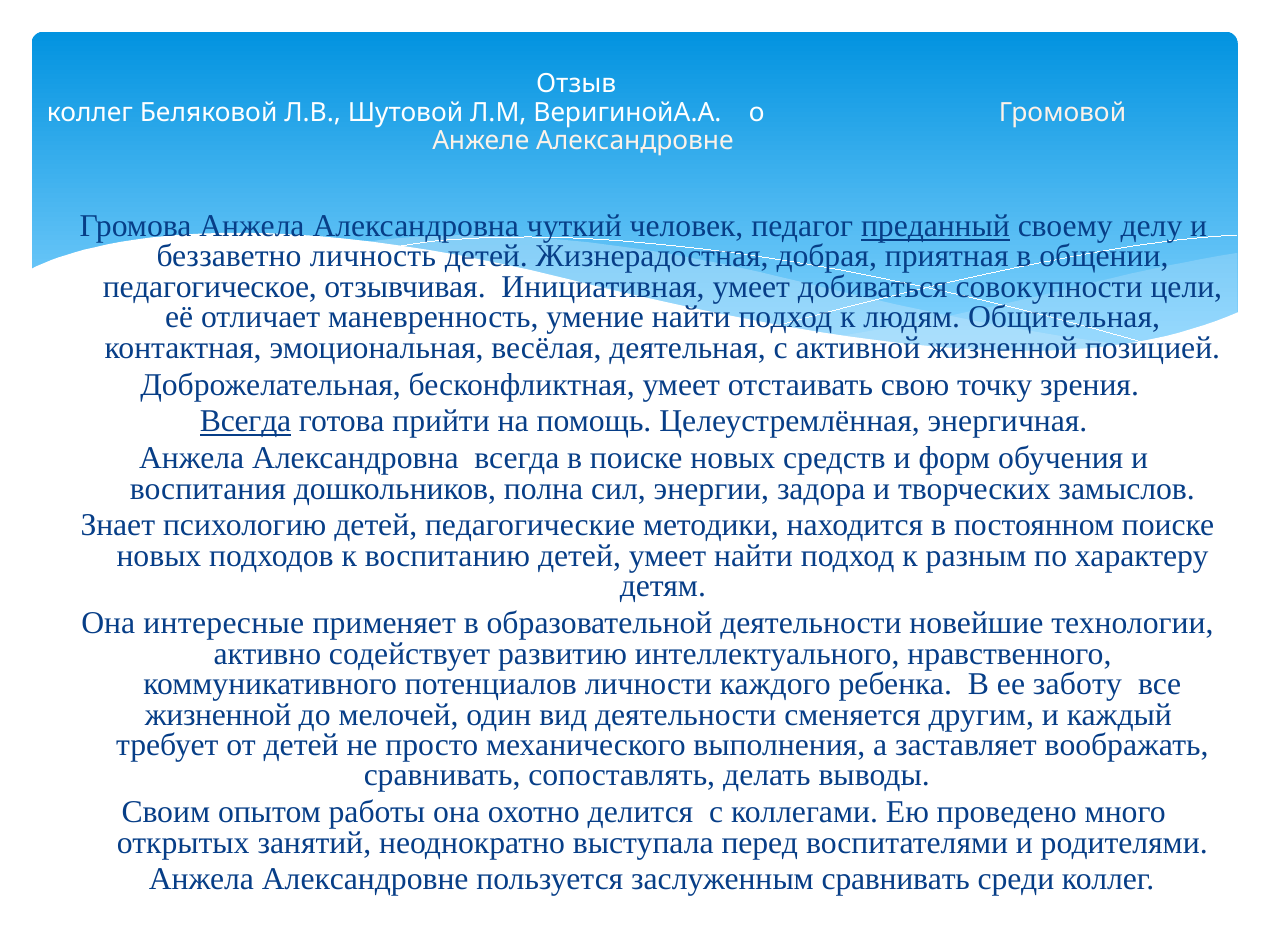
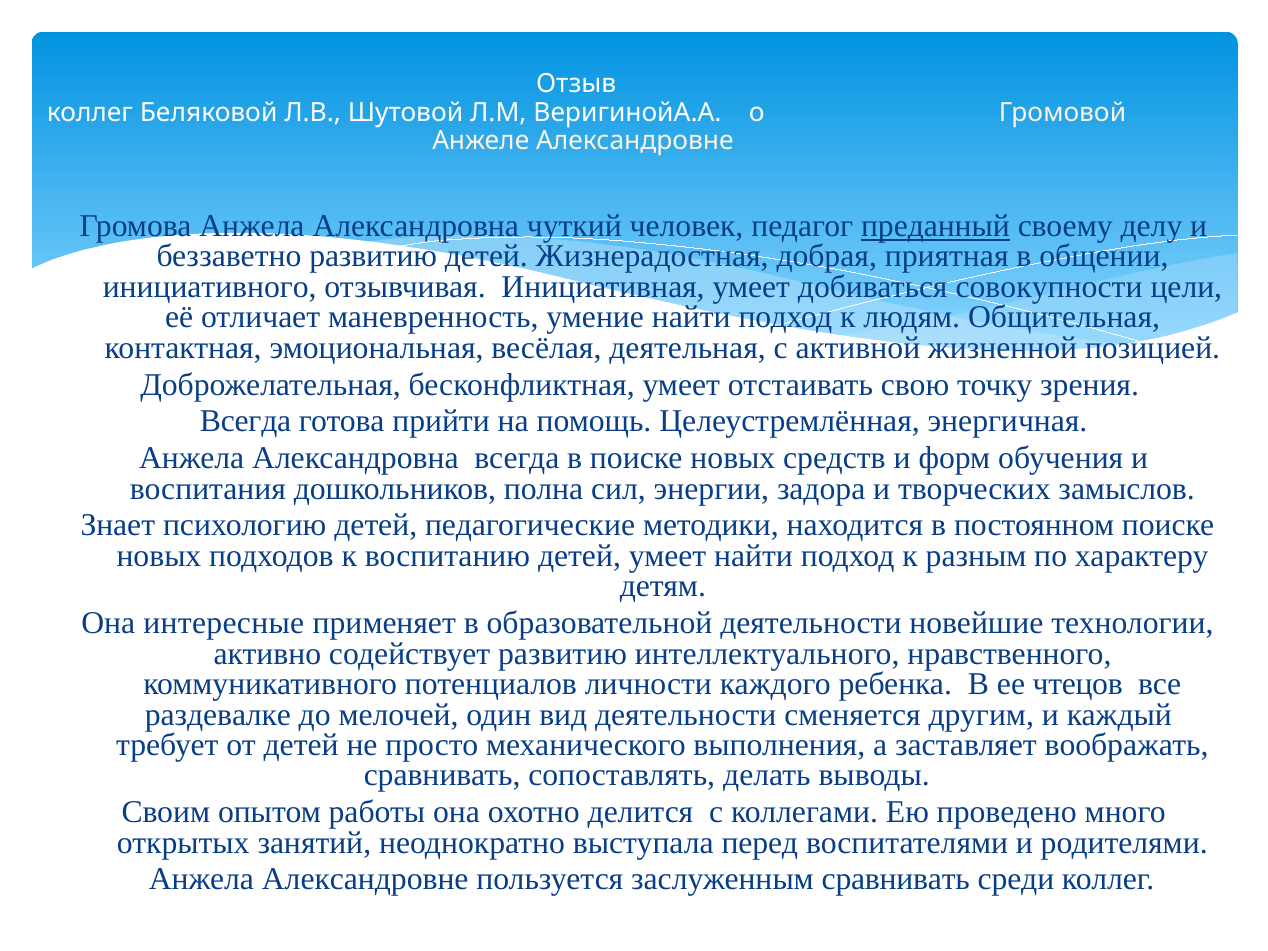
беззаветно личность: личность -> развитию (373, 257)
педагогическое: педагогическое -> инициативного (210, 287)
Всегда underline: present -> none (246, 421)
заботу: заботу -> чтецов (1078, 684)
жизненной: жизненной -> раздевалке (218, 715)
